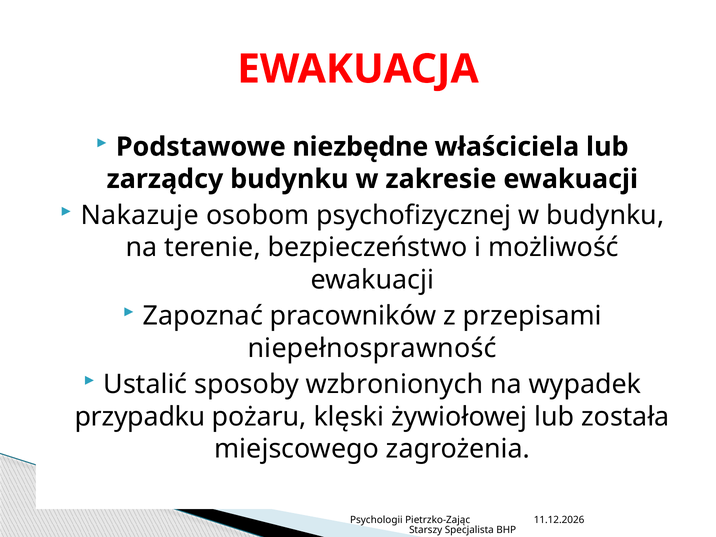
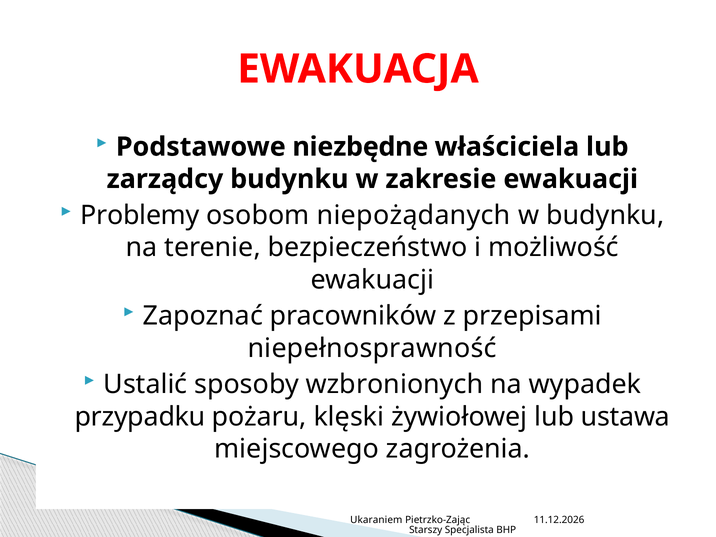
Nakazuje: Nakazuje -> Problemy (140, 215)
psychofizycznej: psychofizycznej -> niepożądanych (414, 215)
została: została -> ustawa (625, 417)
Psychologii: Psychologii -> Ukaraniem (376, 520)
